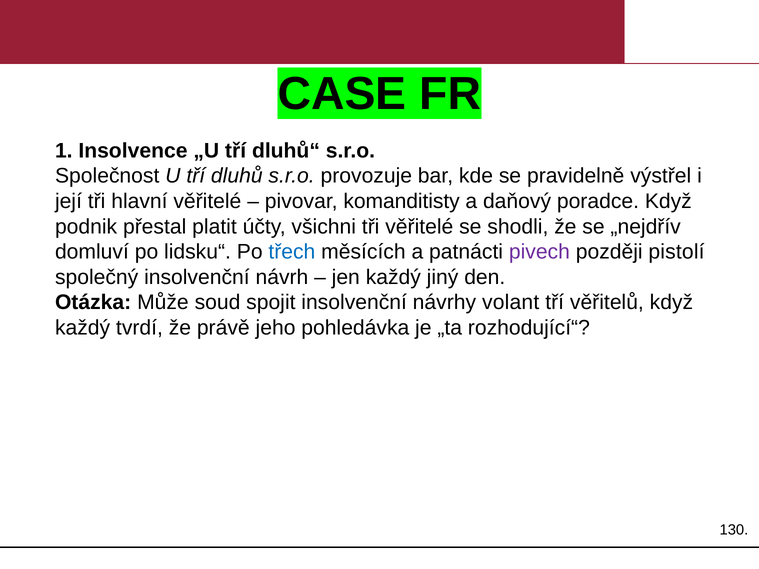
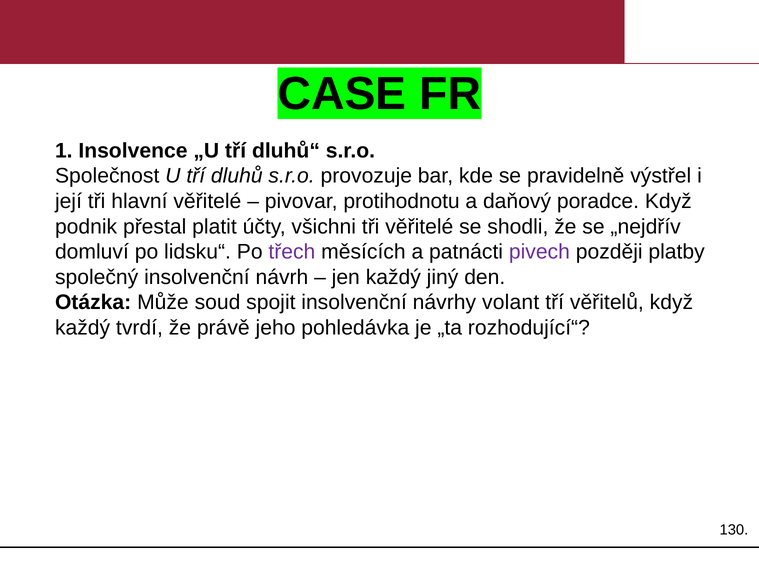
komanditisty: komanditisty -> protihodnotu (402, 201)
třech colour: blue -> purple (292, 252)
pistolí: pistolí -> platby (677, 252)
